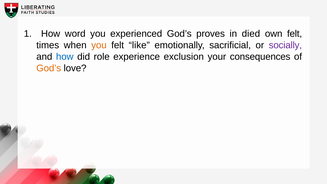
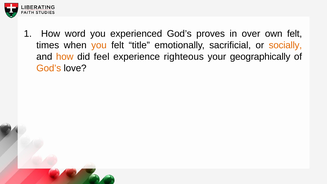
died: died -> over (251, 34)
like: like -> title (139, 45)
socially colour: purple -> orange (285, 45)
how colour: blue -> orange (65, 57)
role: role -> feel (102, 57)
exclusion: exclusion -> righteous (184, 57)
consequences: consequences -> geographically (260, 57)
